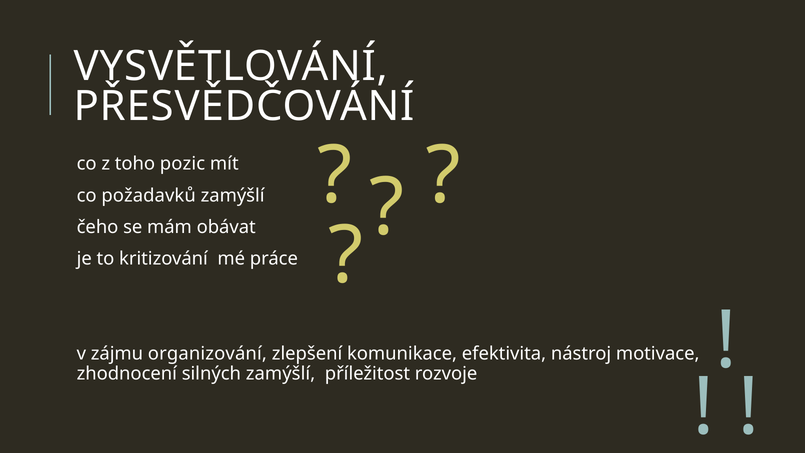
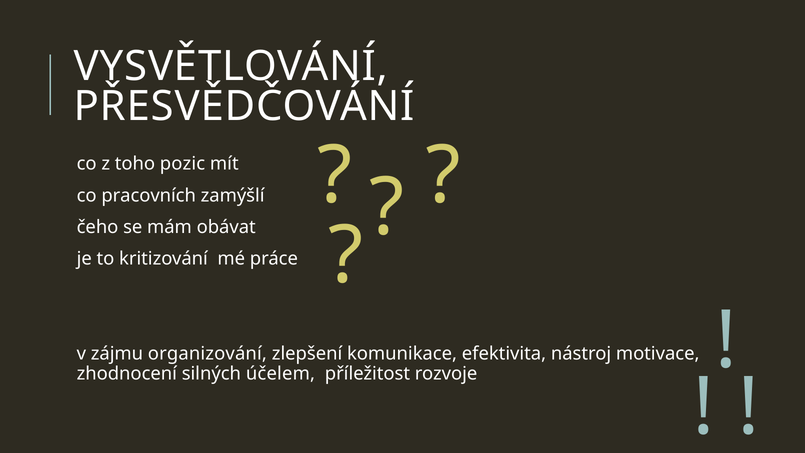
požadavků: požadavků -> pracovních (149, 195)
silných zamýšlí: zamýšlí -> účelem (280, 374)
